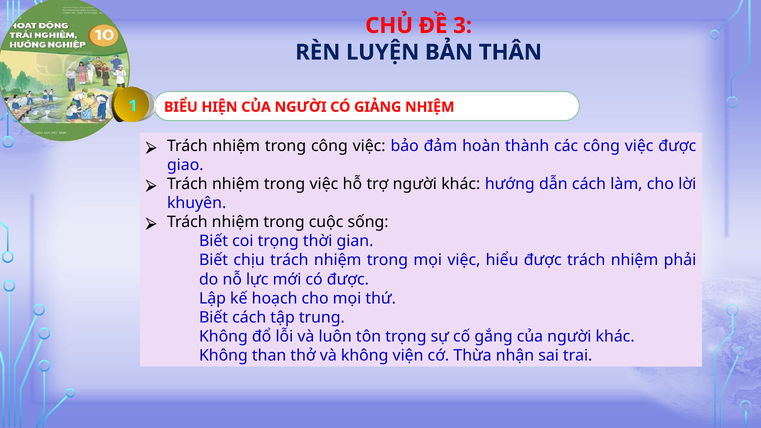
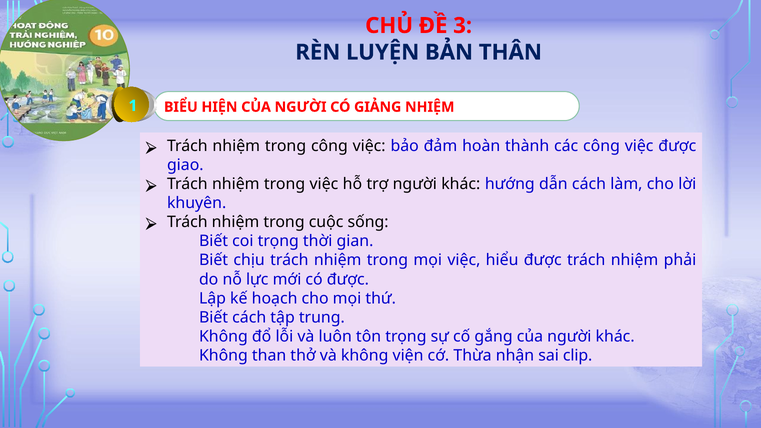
trai: trai -> clip (578, 355)
